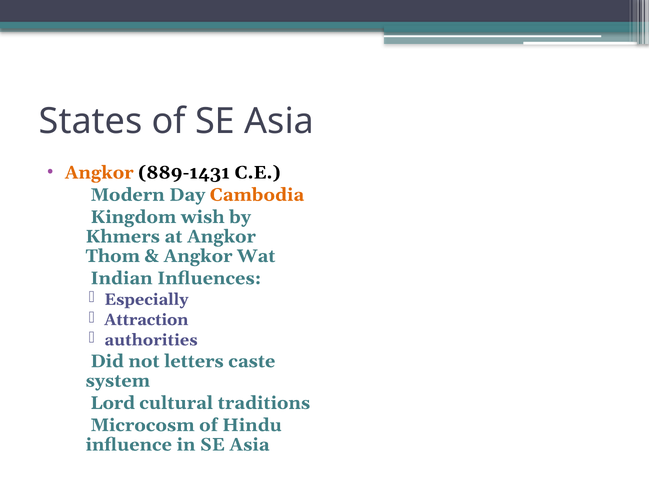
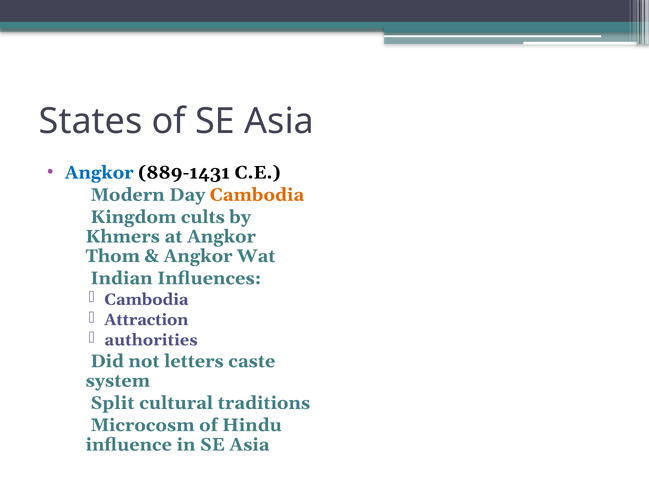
Angkor colour: orange -> blue (99, 172)
wish: wish -> cults (203, 217)
Especially: Especially -> Cambodia (146, 299)
Lord: Lord -> Split (113, 403)
